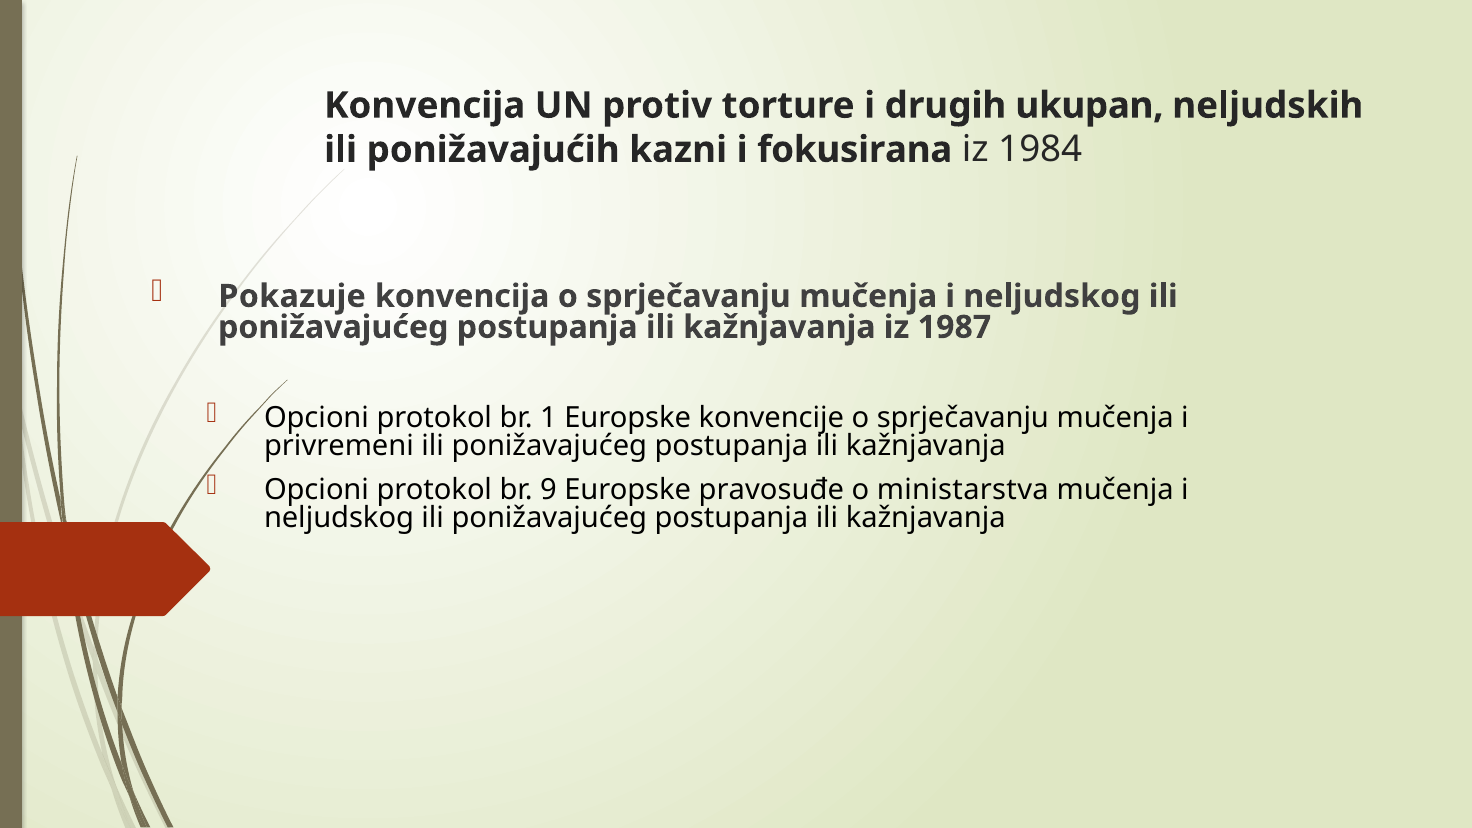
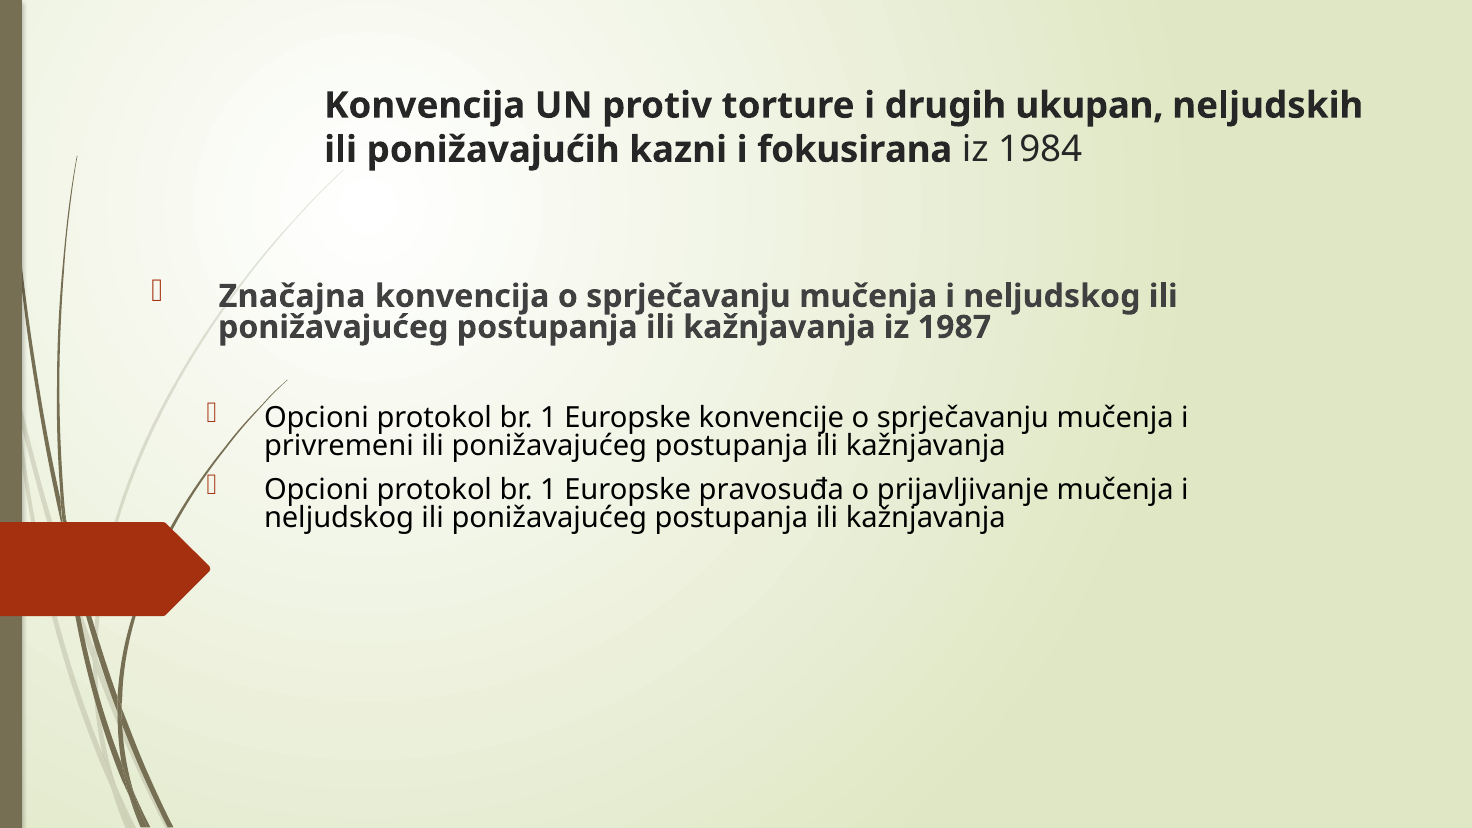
Pokazuje: Pokazuje -> Značajna (292, 296)
9: 9 -> 1 (548, 490)
pravosuđe: pravosuđe -> pravosuđa (771, 490)
ministarstva: ministarstva -> prijavljivanje (963, 490)
